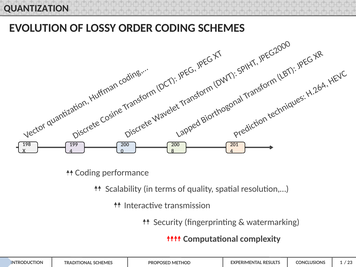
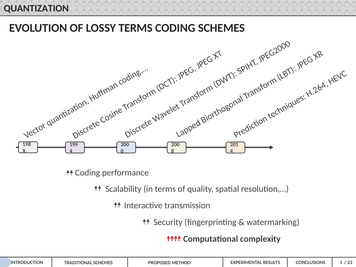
LOSSY ORDER: ORDER -> TERMS (136, 28)
